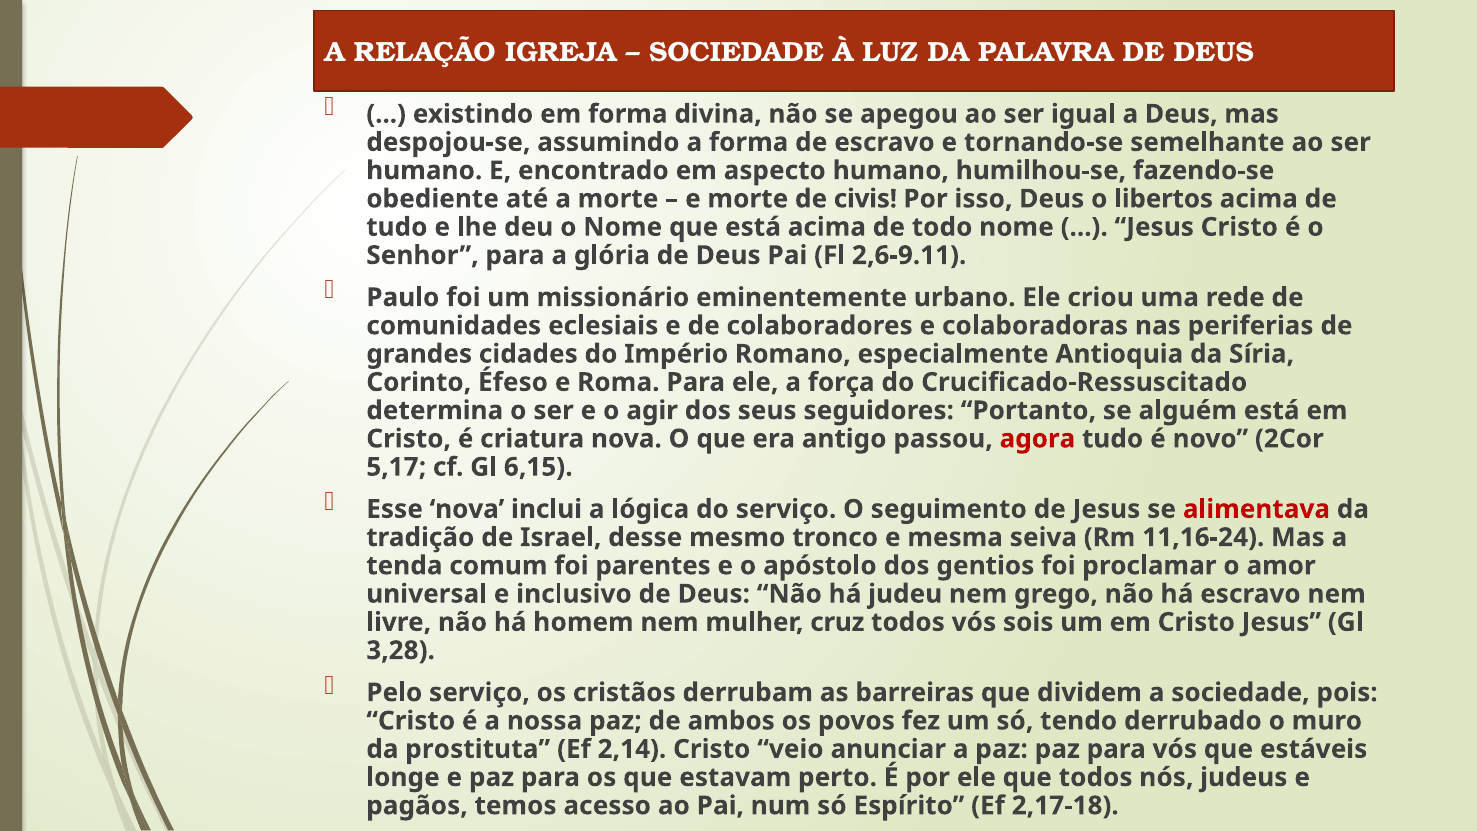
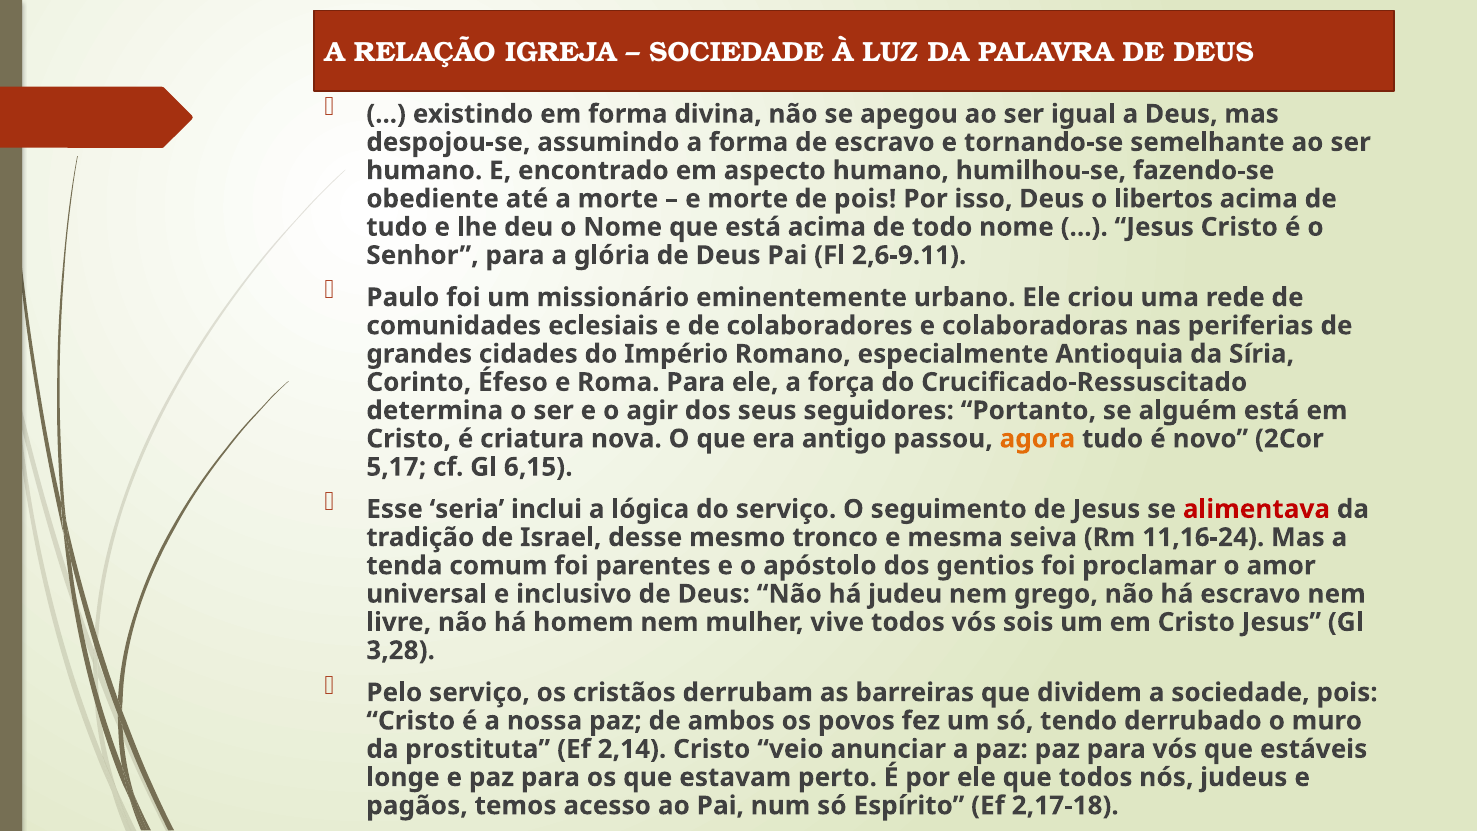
de civis: civis -> pois (865, 199)
agora colour: red -> orange (1037, 439)
Esse nova: nova -> seria (467, 509)
cruz: cruz -> vive (837, 622)
